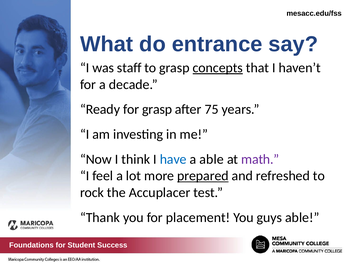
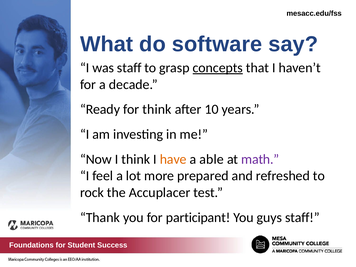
entrance: entrance -> software (217, 44)
for grasp: grasp -> think (157, 109)
75: 75 -> 10 (212, 109)
have colour: blue -> orange (173, 159)
prepared underline: present -> none (203, 176)
placement: placement -> participant (198, 217)
guys able: able -> staff (302, 217)
